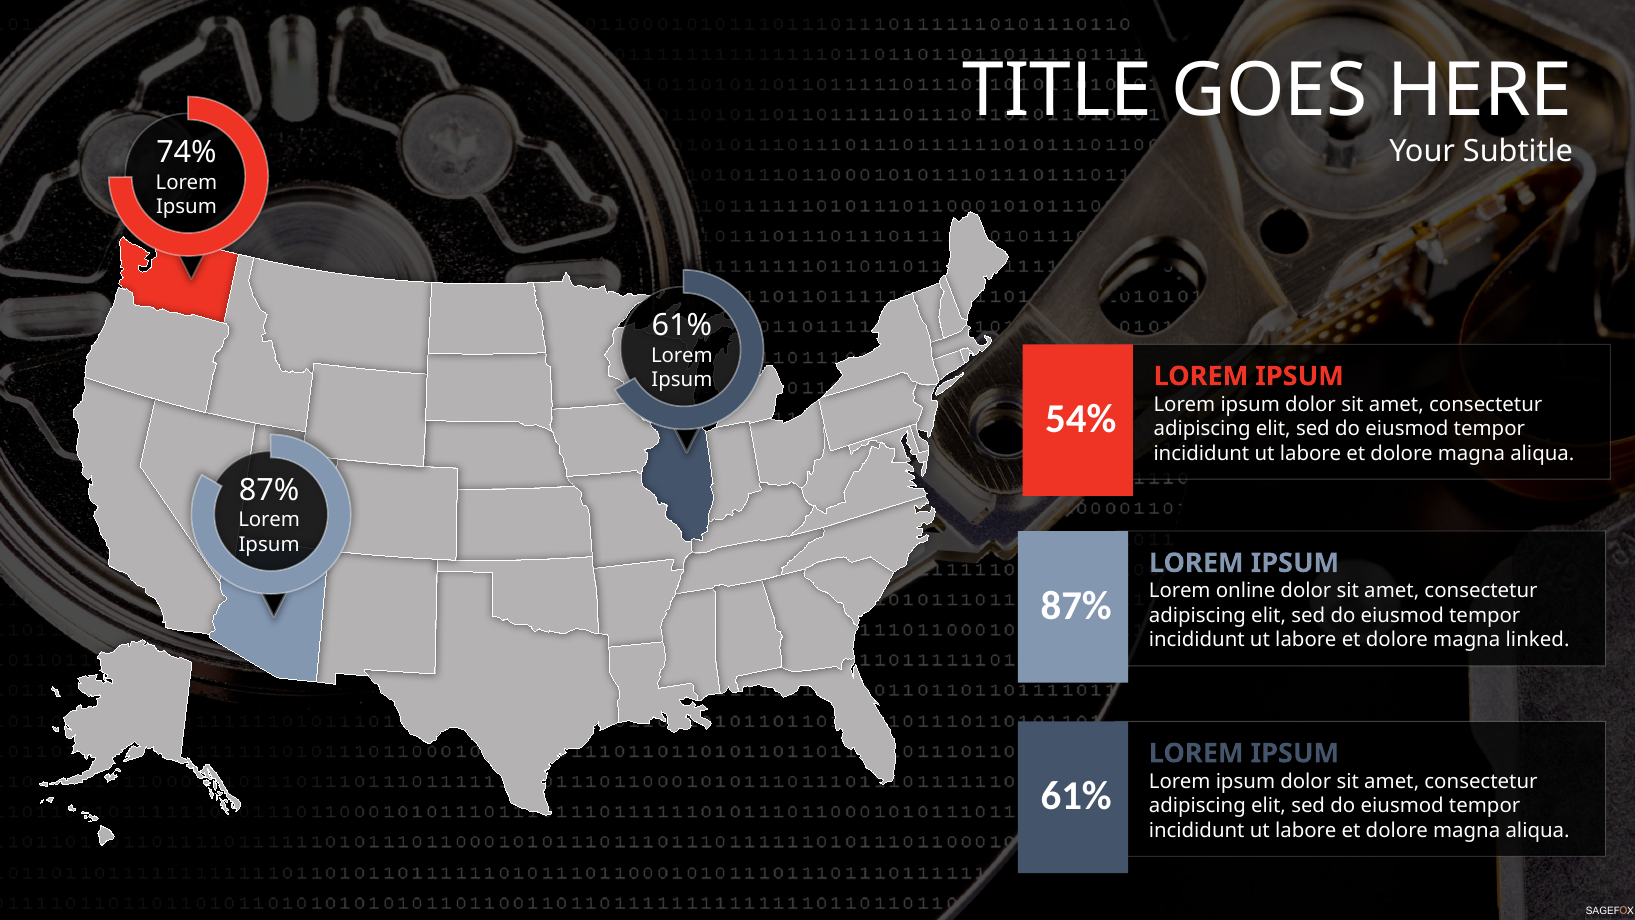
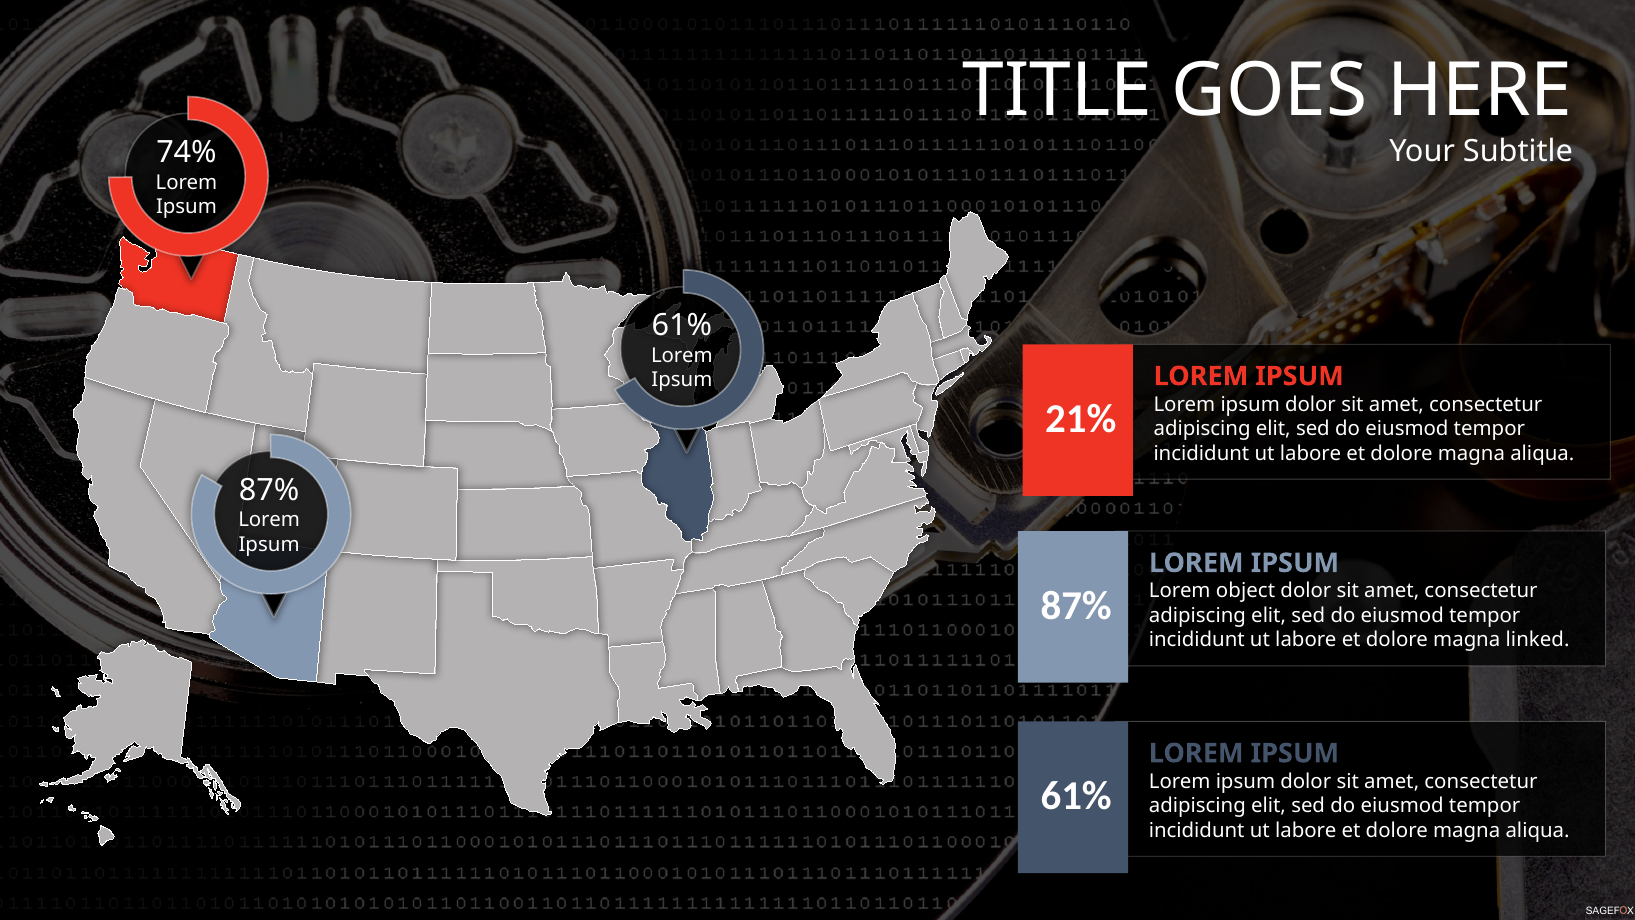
54%: 54% -> 21% (1081, 419)
online: online -> object (1246, 591)
